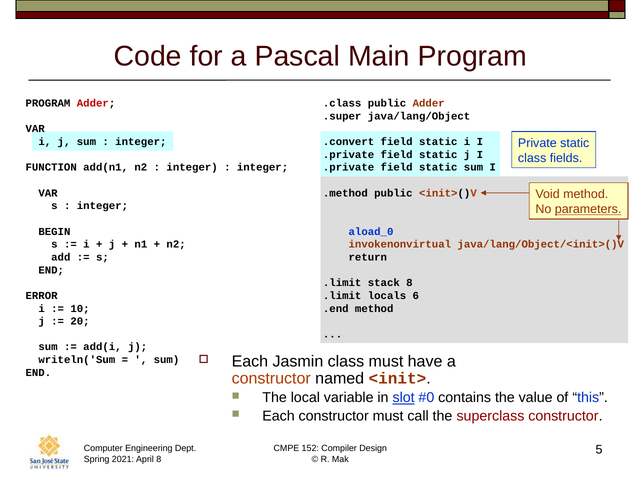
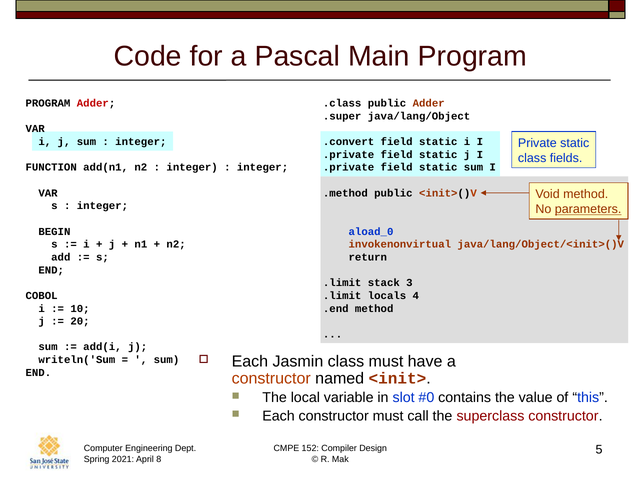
stack 8: 8 -> 3 (409, 283)
ERROR: ERROR -> COBOL (42, 296)
6: 6 -> 4 (416, 296)
slot underline: present -> none (404, 398)
